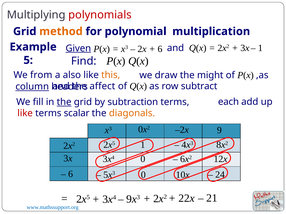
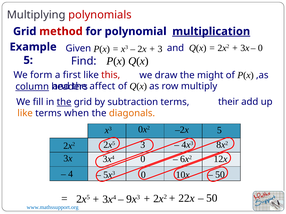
method colour: orange -> red (61, 31)
multiplication underline: none -> present (211, 31)
1: 1 -> 0 (260, 48)
6: 6 -> 3 (160, 49)
Given underline: present -> none (78, 48)
from: from -> form (41, 75)
also: also -> first (72, 75)
this colour: orange -> red (111, 75)
subtract: subtract -> multiply (199, 86)
each: each -> their (229, 102)
like colour: red -> orange (25, 113)
scalar: scalar -> when (77, 113)
0x2 9: 9 -> 5 (219, 131)
2x5 1: 1 -> 3 (143, 145)
6: 6 -> 4 (71, 174)
24: 24 -> 50 (220, 175)
21: 21 -> 50 (212, 198)
